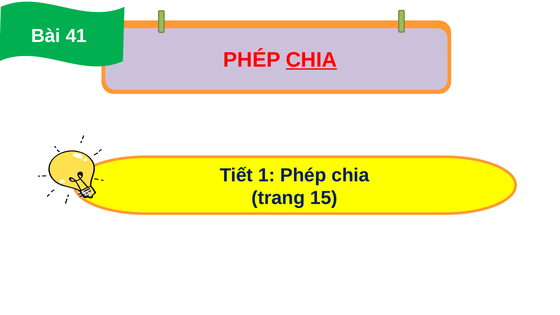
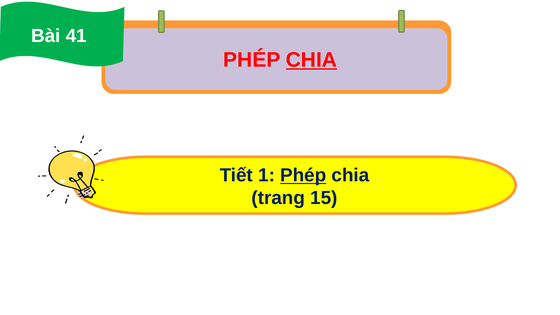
Phép underline: none -> present (303, 175)
